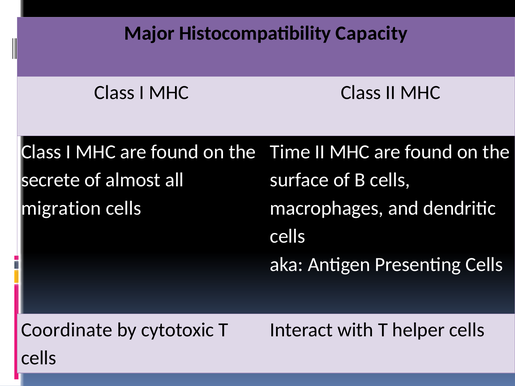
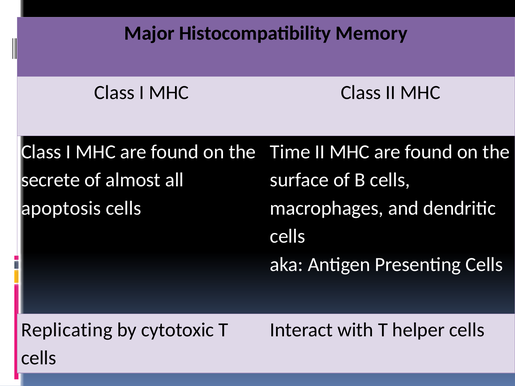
Capacity: Capacity -> Memory (372, 33)
migration: migration -> apoptosis (61, 208)
Coordinate: Coordinate -> Replicating (67, 330)
